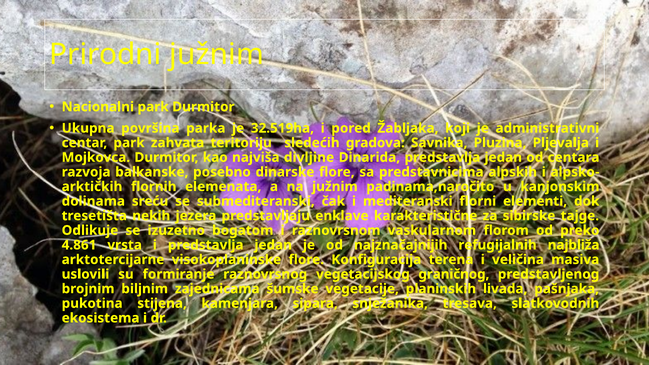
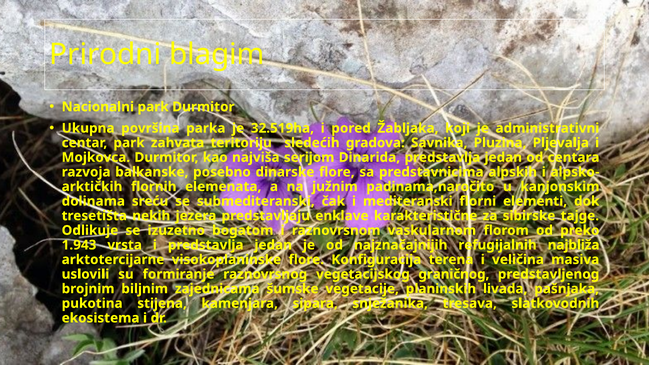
Prirodni južnim: južnim -> blagim (217, 55)
divljine: divljine -> serijom (309, 157)
4.861: 4.861 -> 1.943 (79, 245)
